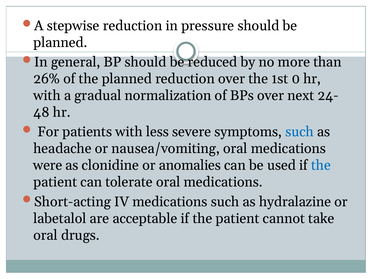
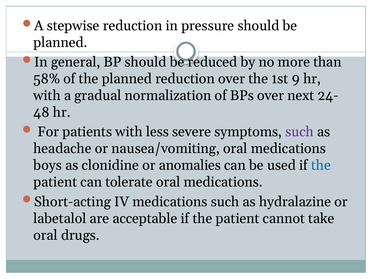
26%: 26% -> 58% (47, 79)
0: 0 -> 9 (296, 79)
such colour: blue -> purple (300, 132)
were: were -> boys (48, 165)
